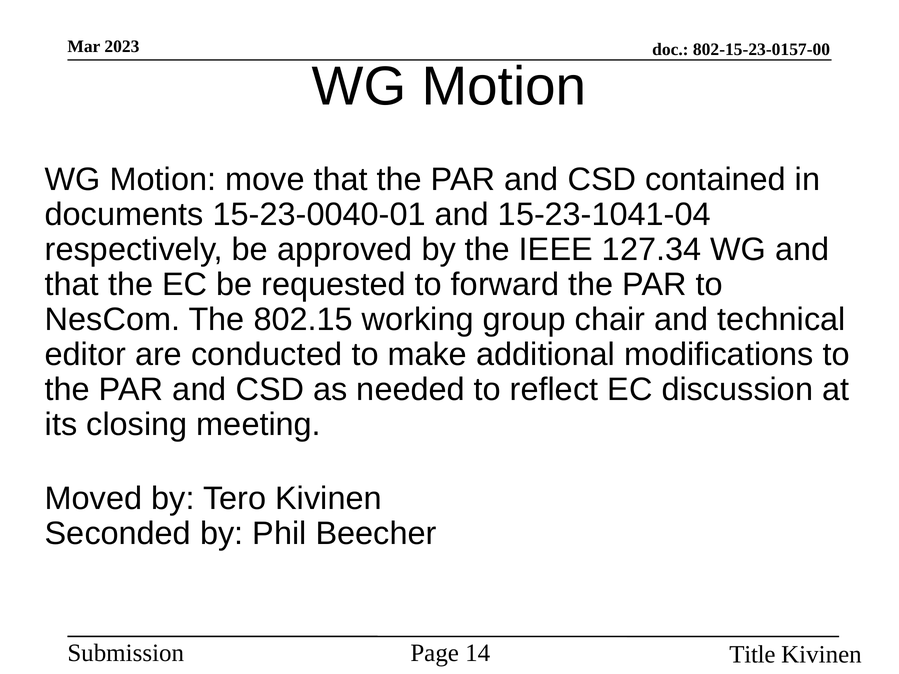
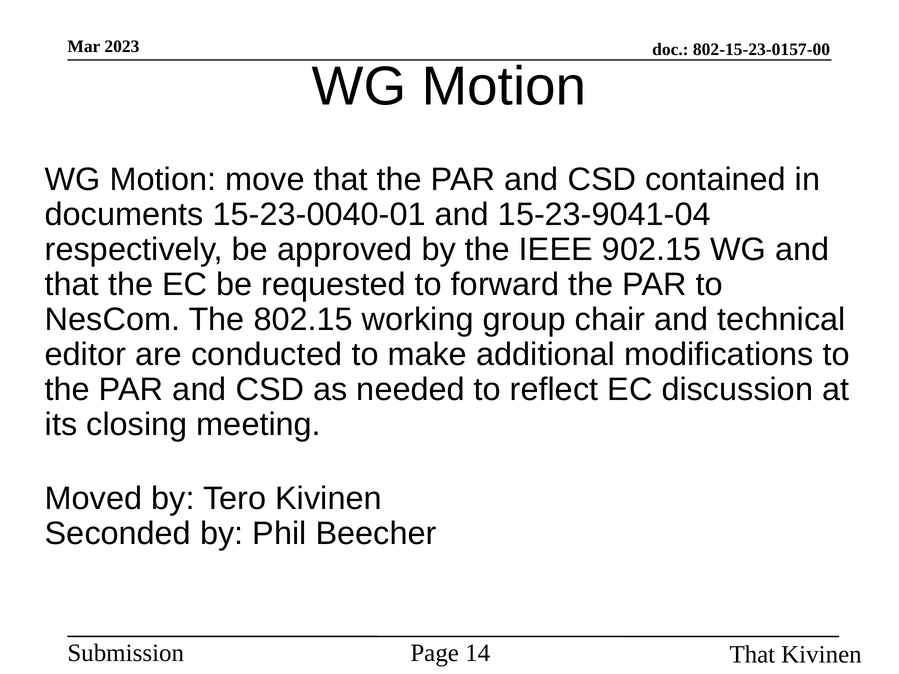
15-23-1041-04: 15-23-1041-04 -> 15-23-9041-04 (604, 215)
127.34: 127.34 -> 902.15 (652, 250)
Title: Title -> That (752, 655)
